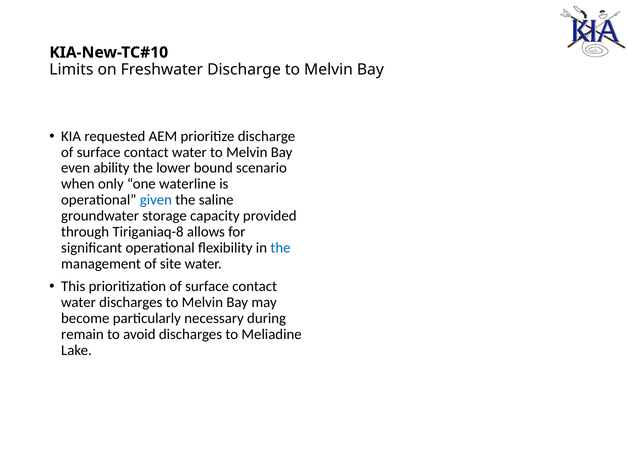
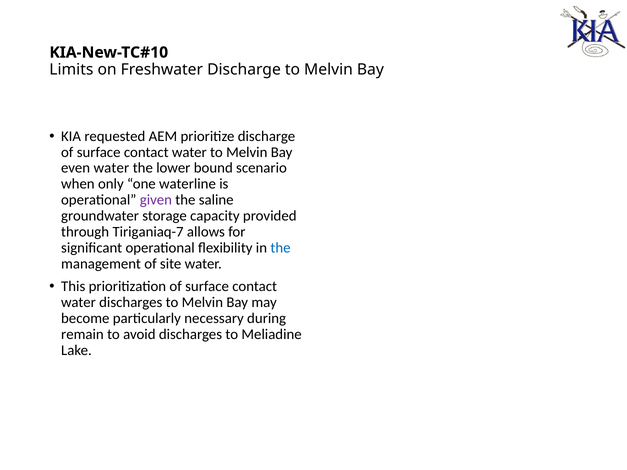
even ability: ability -> water (111, 168)
given colour: blue -> purple (156, 200)
Tiriganiaq-8: Tiriganiaq-8 -> Tiriganiaq-7 (148, 232)
